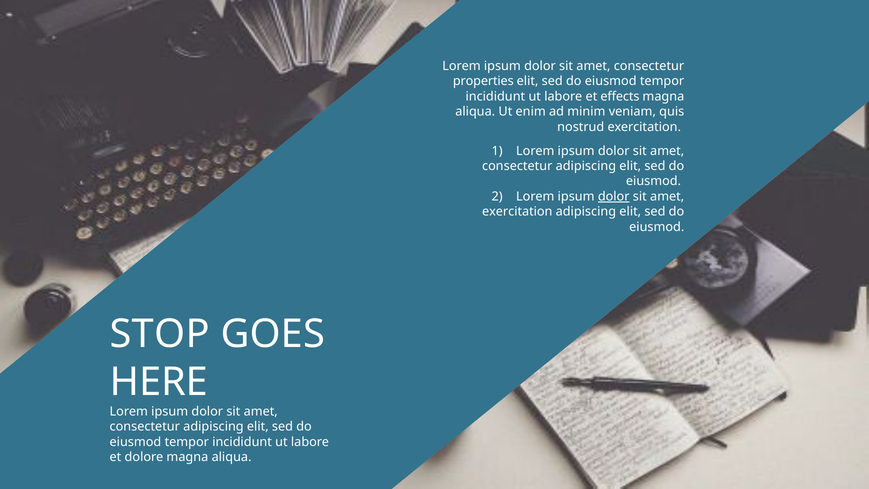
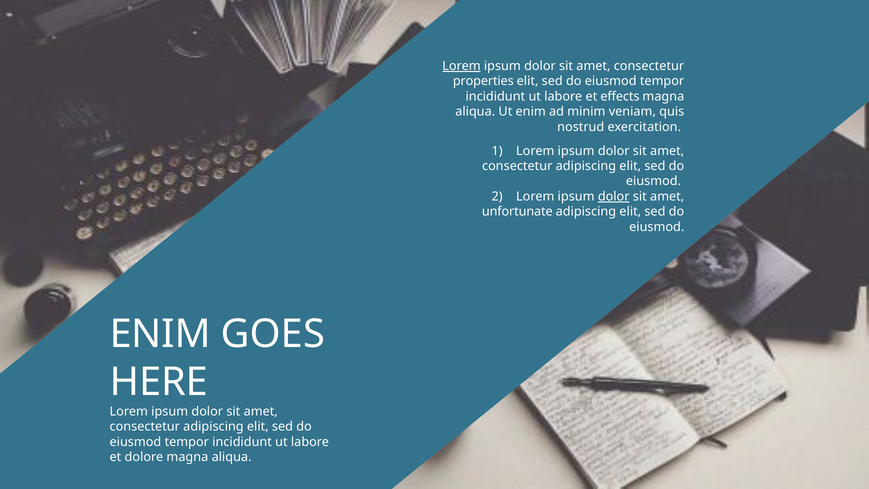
Lorem underline: none -> present (461, 66)
exercitation: exercitation -> unfortunate (517, 212)
STOP: STOP -> ENIM (160, 334)
